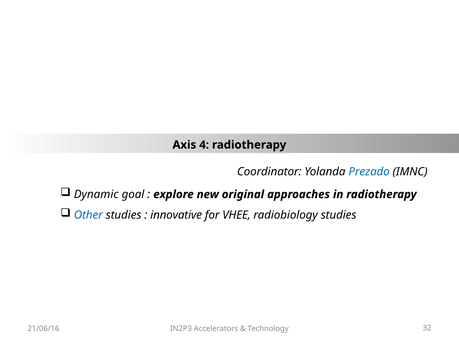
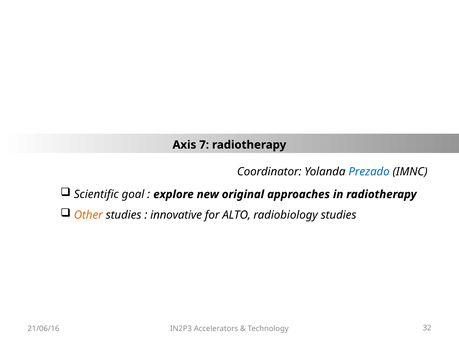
4: 4 -> 7 (204, 145)
Dynamic: Dynamic -> Scientific (96, 195)
Other colour: blue -> orange (88, 215)
VHEE: VHEE -> ALTO (237, 215)
